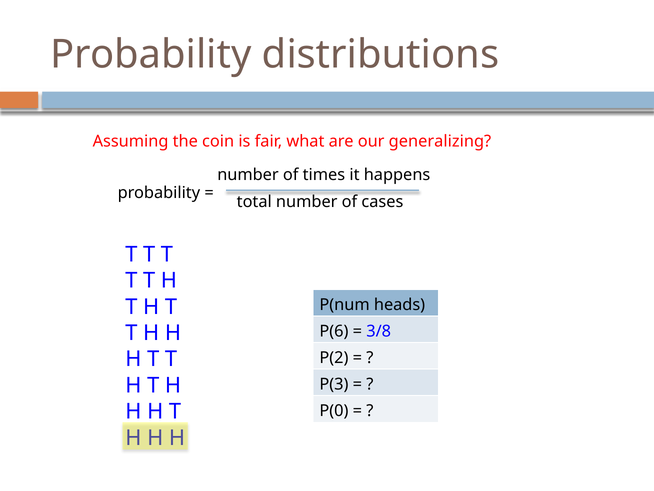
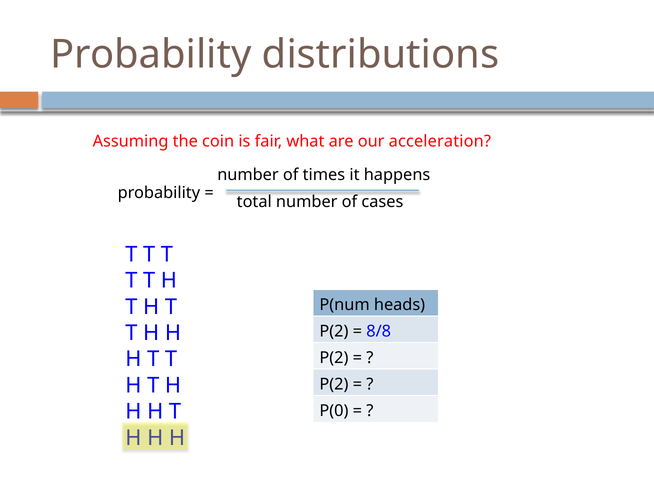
generalizing: generalizing -> acceleration (440, 141)
P(6: P(6 -> P(2 (334, 331)
3/8: 3/8 -> 8/8 (379, 331)
P(3: P(3 -> P(2 (334, 384)
